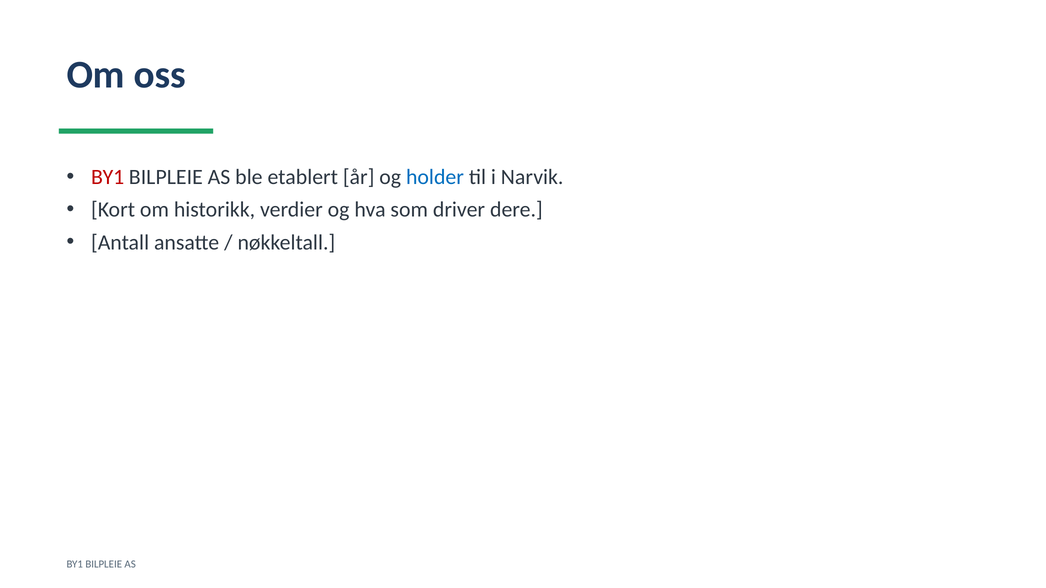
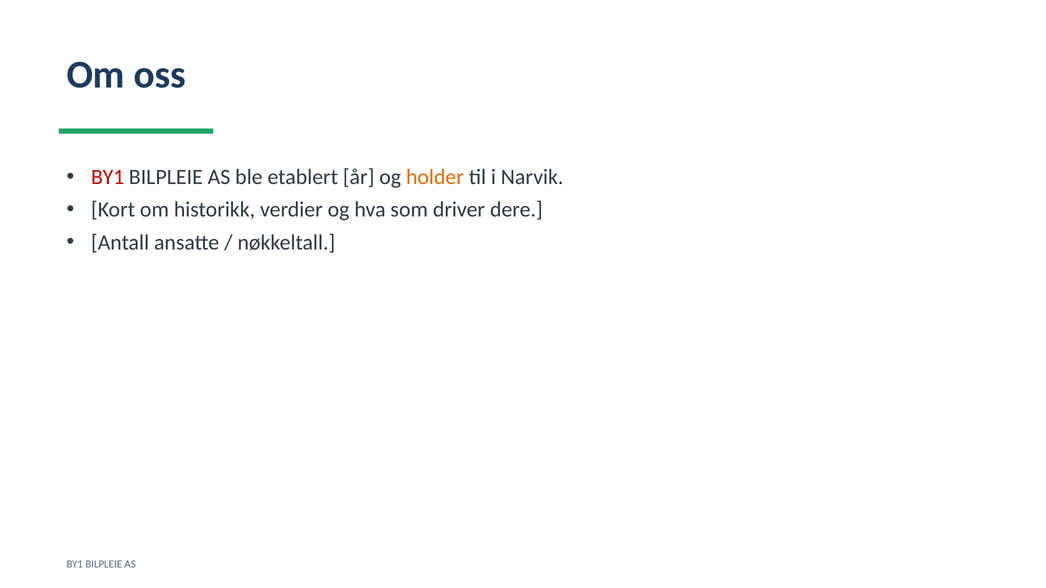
holder colour: blue -> orange (435, 177)
